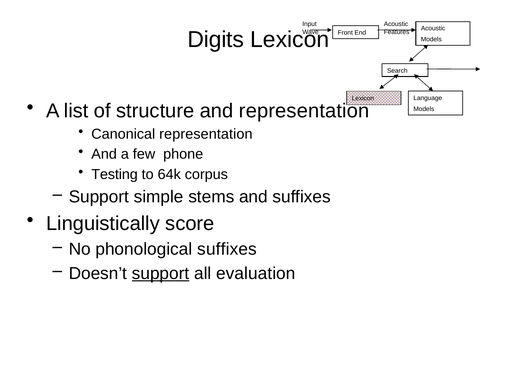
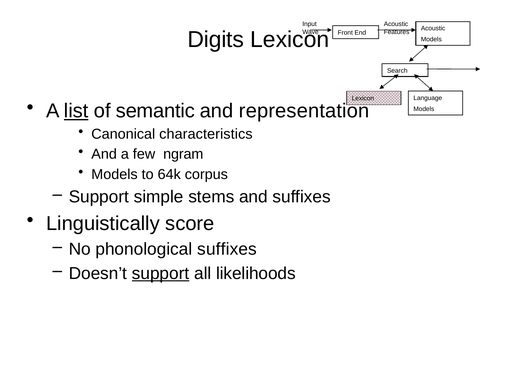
list underline: none -> present (76, 111)
structure: structure -> semantic (155, 111)
Canonical representation: representation -> characteristics (206, 134)
phone: phone -> ngram (183, 154)
Testing: Testing -> Models (114, 174)
evaluation: evaluation -> likelihoods (256, 273)
